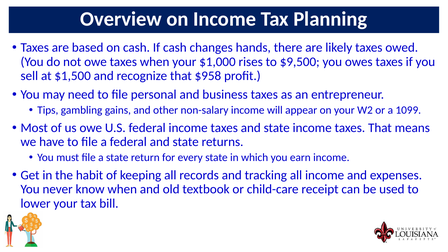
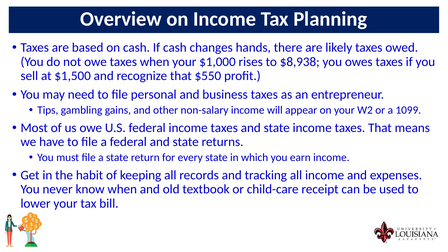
$9,500: $9,500 -> $8,938 (300, 62)
$958: $958 -> $550 (208, 76)
